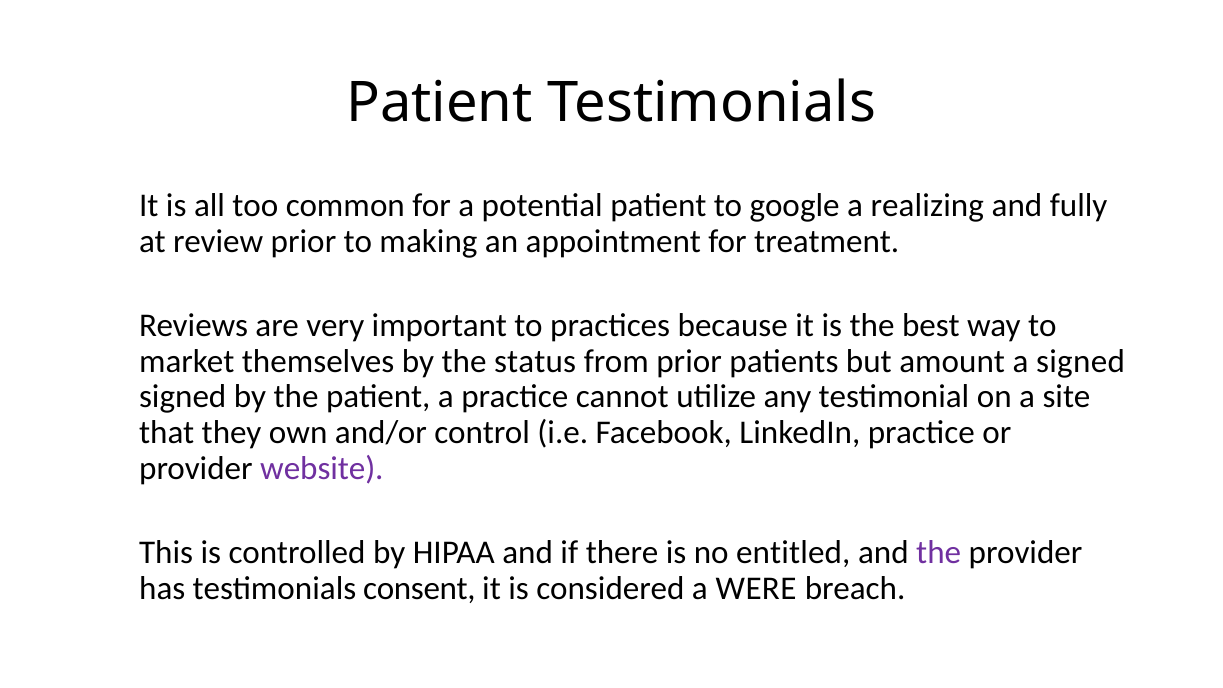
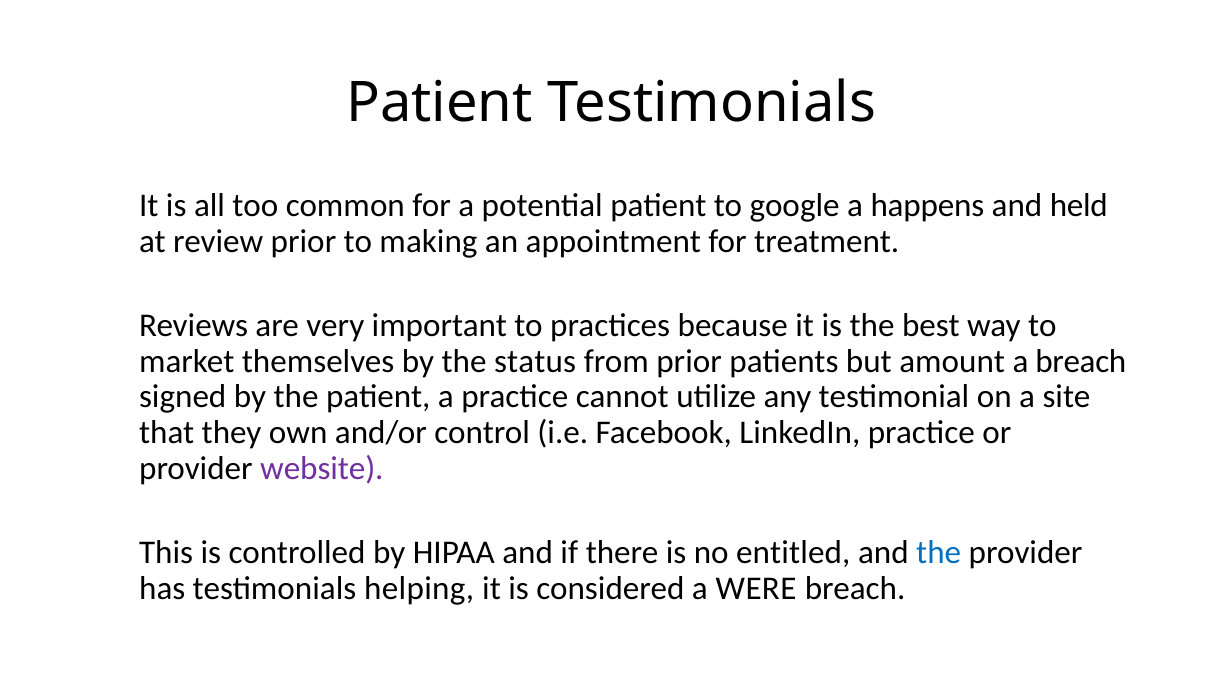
realizing: realizing -> happens (927, 205)
fully: fully -> held (1079, 205)
a signed: signed -> breach (1081, 361)
the colour: purple -> blue (939, 553)
consent: consent -> helping (419, 588)
